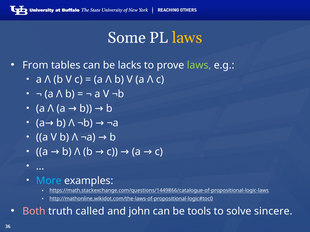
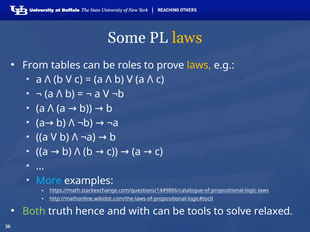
lacks: lacks -> roles (130, 65)
laws colour: light green -> yellow (199, 65)
Both colour: pink -> light green (34, 212)
called: called -> hence (90, 212)
john: john -> with (139, 212)
sincere: sincere -> relaxed (273, 212)
